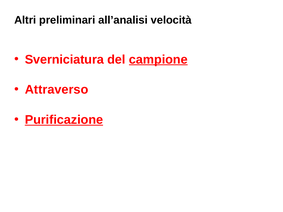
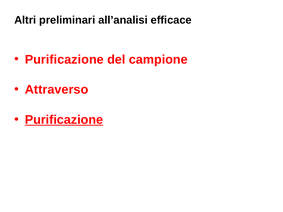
velocità: velocità -> efficace (171, 20)
Sverniciatura: Sverniciatura -> Purificazione (64, 60)
campione underline: present -> none (158, 60)
